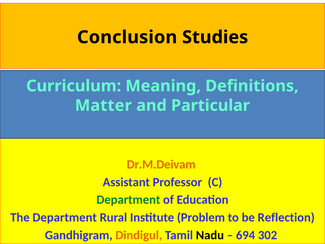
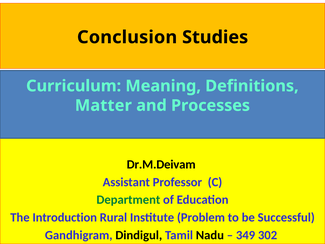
Particular: Particular -> Processes (211, 105)
Dr.M.Deivam colour: orange -> black (161, 164)
The Department: Department -> Introduction (65, 217)
Reflection: Reflection -> Successful (286, 217)
Dindigul colour: orange -> black (139, 235)
694: 694 -> 349 (246, 235)
